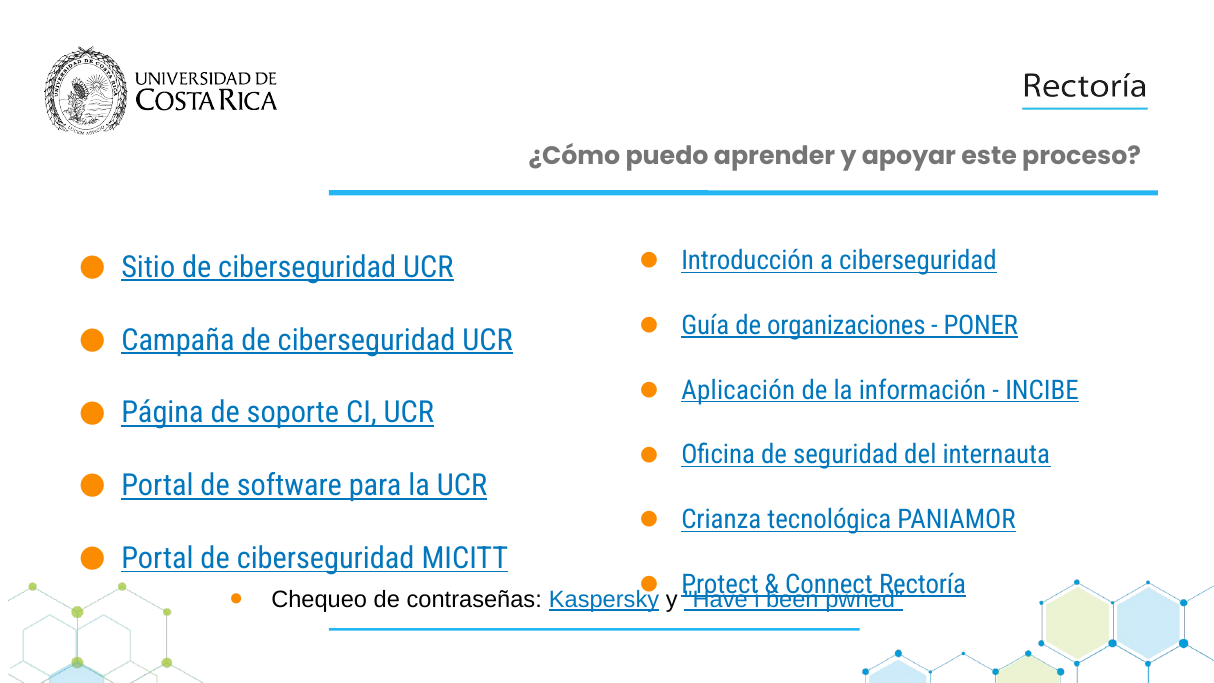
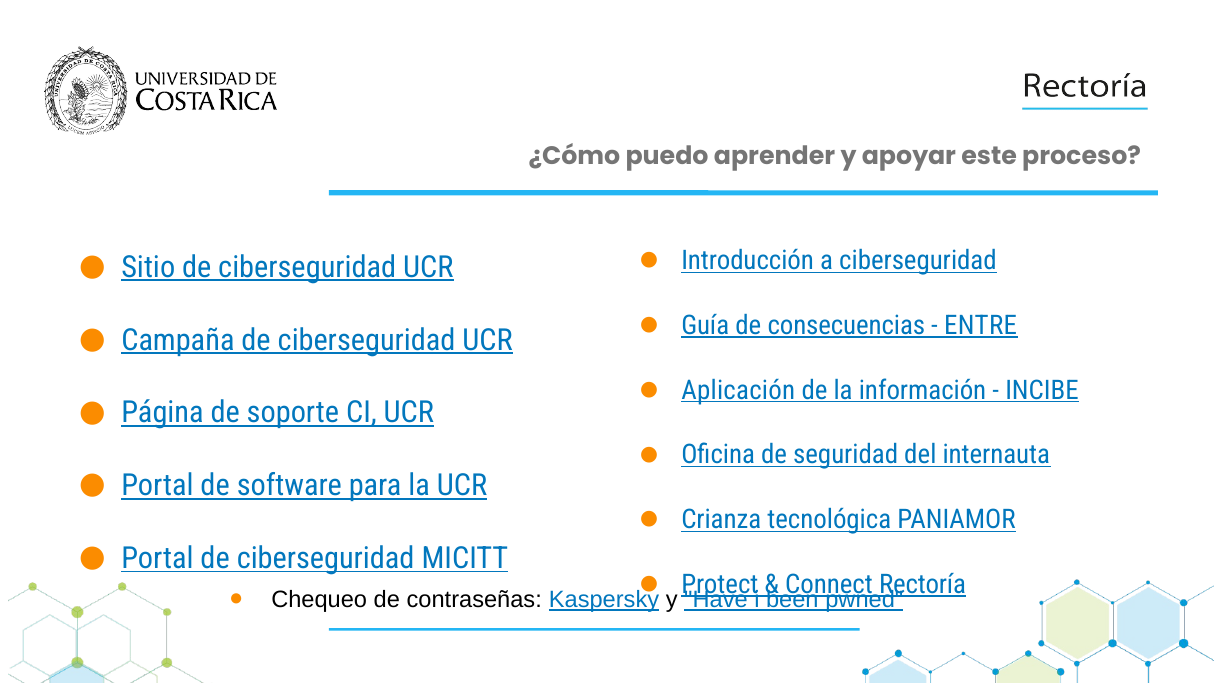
organizaciones: organizaciones -> consecuencias (846, 325)
PONER: PONER -> ENTRE (981, 325)
